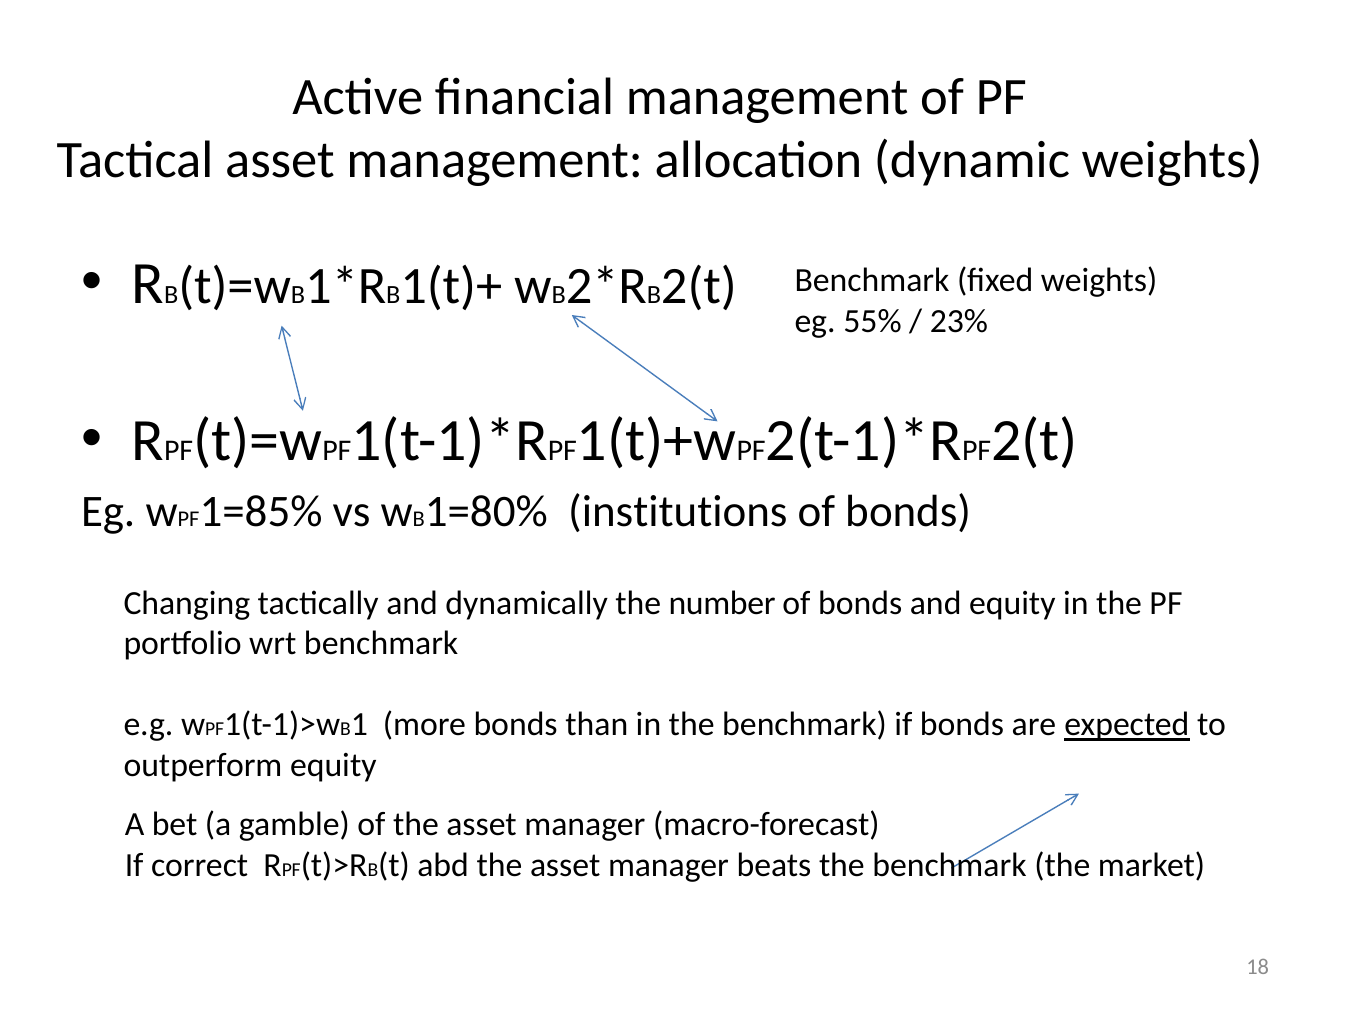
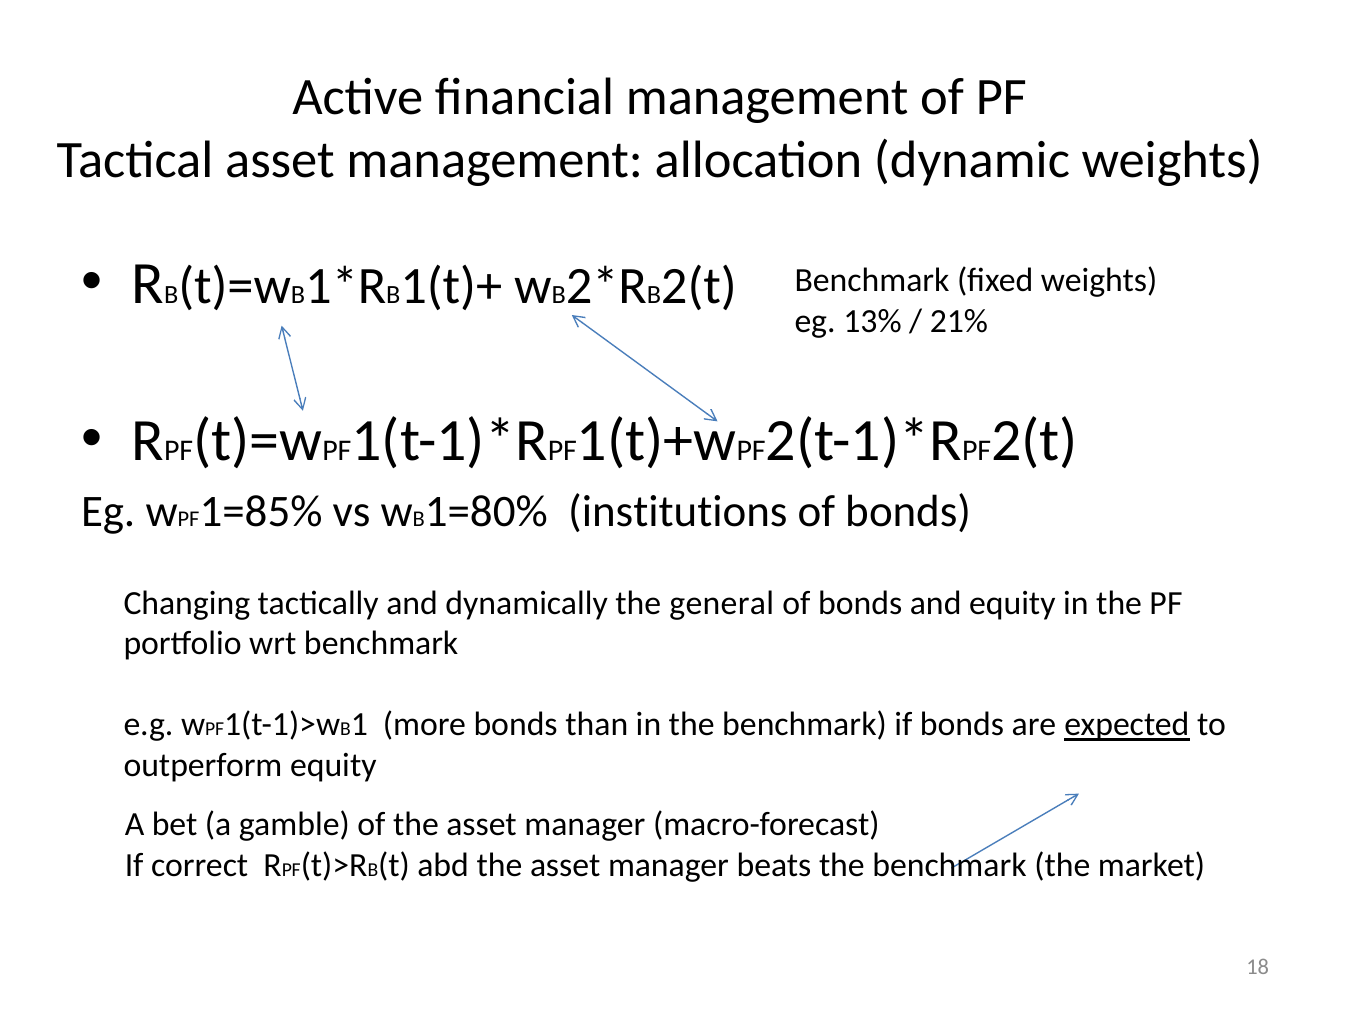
55%: 55% -> 13% (872, 321)
23%: 23% -> 21% (959, 321)
number: number -> general (722, 603)
